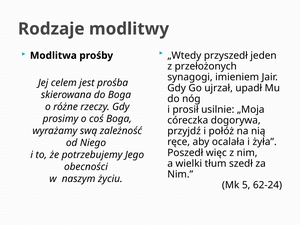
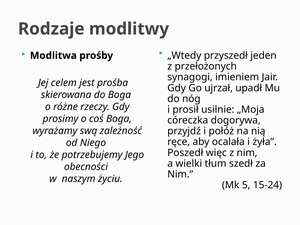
62-24: 62-24 -> 15-24 (267, 185)
